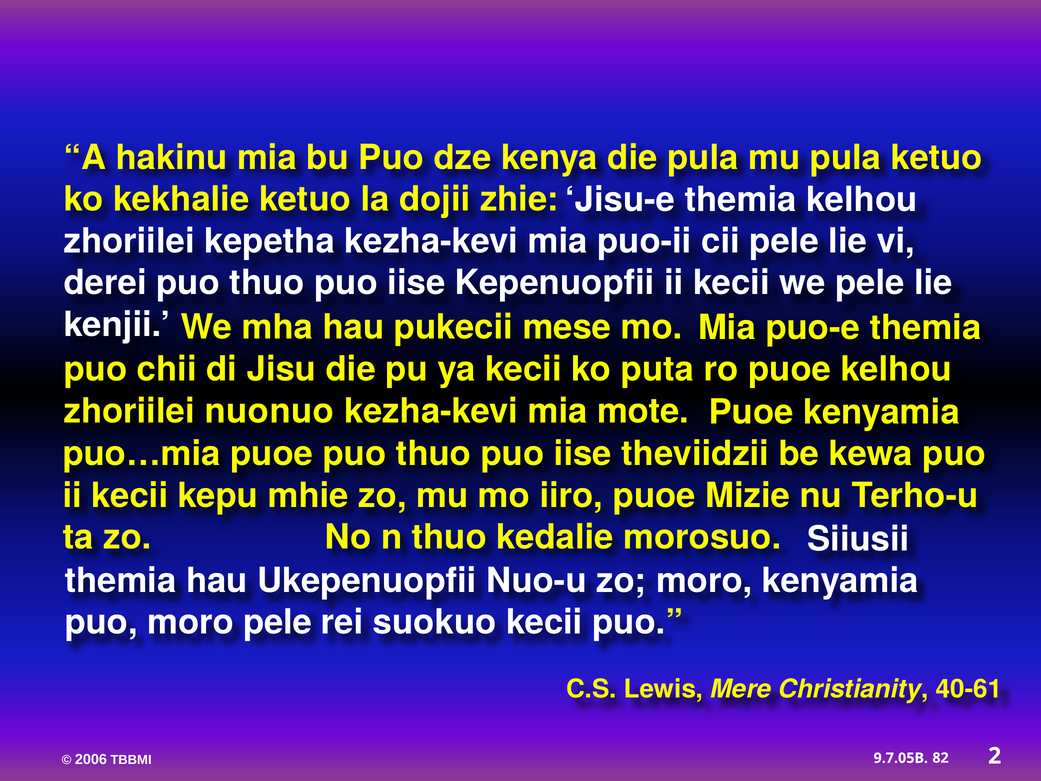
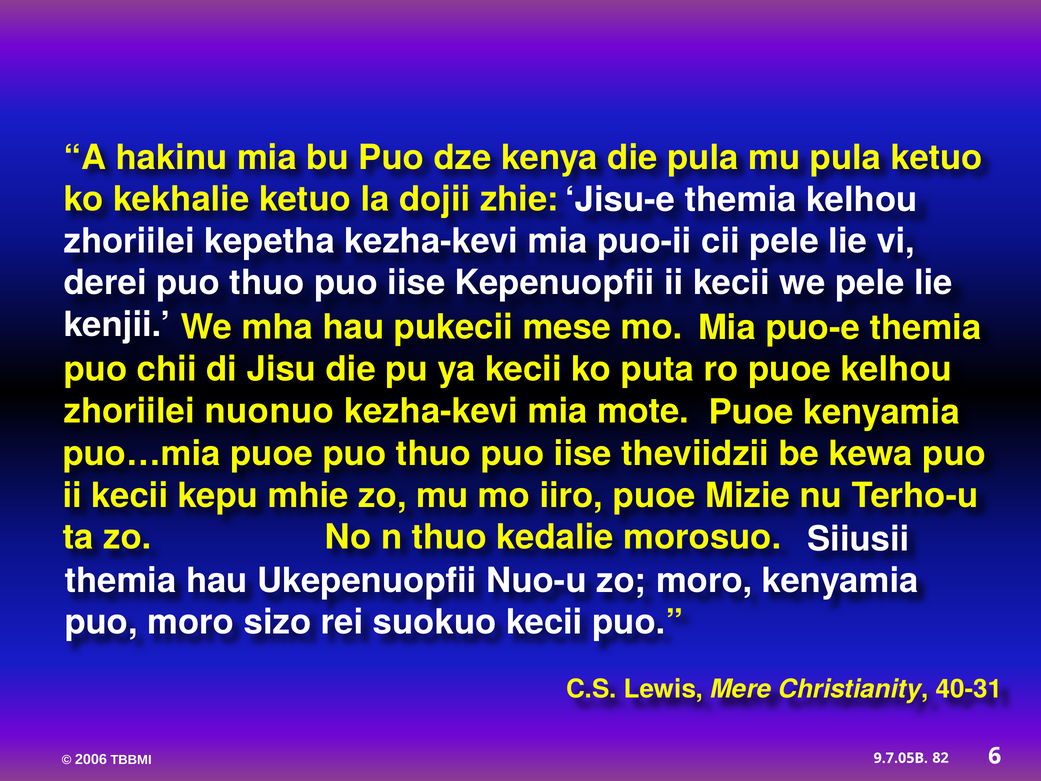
moro pele: pele -> sizo (277, 622)
40-61: 40-61 -> 40-31 (969, 689)
2: 2 -> 6 (995, 756)
